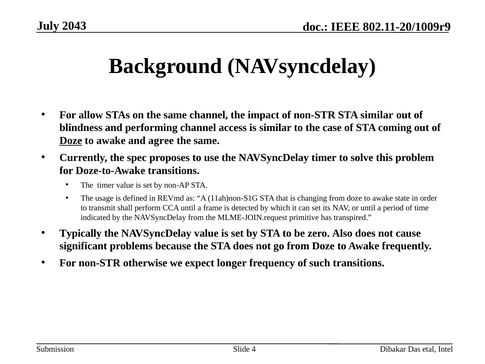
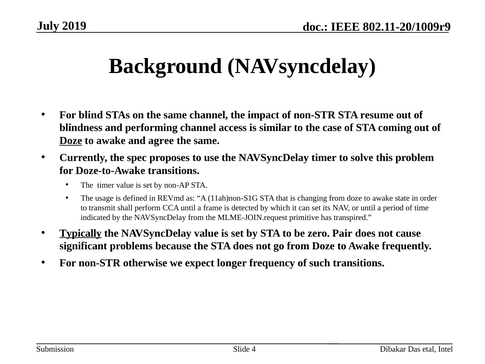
2043: 2043 -> 2019 (74, 26)
allow: allow -> blind (91, 115)
STA similar: similar -> resume (377, 115)
Typically underline: none -> present (81, 233)
Also: Also -> Pair (342, 233)
